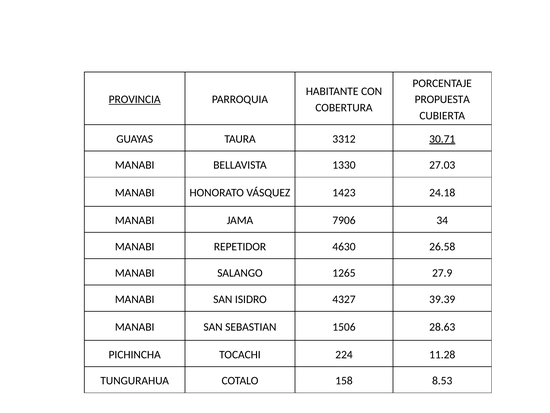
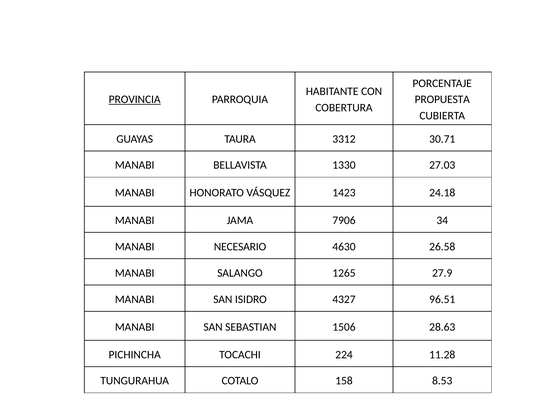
30.71 underline: present -> none (442, 139)
REPETIDOR: REPETIDOR -> NECESARIO (240, 246)
39.39: 39.39 -> 96.51 (442, 299)
